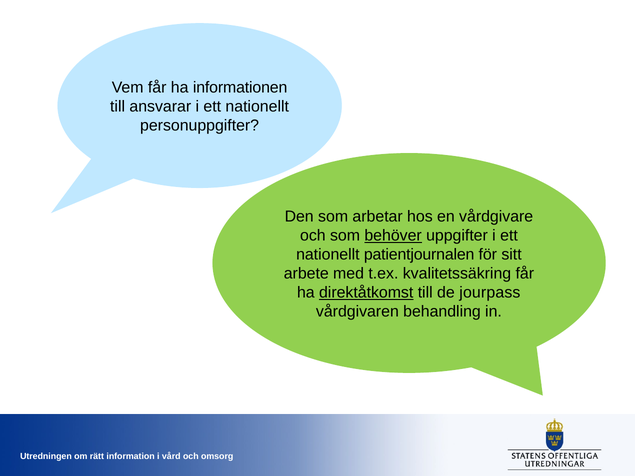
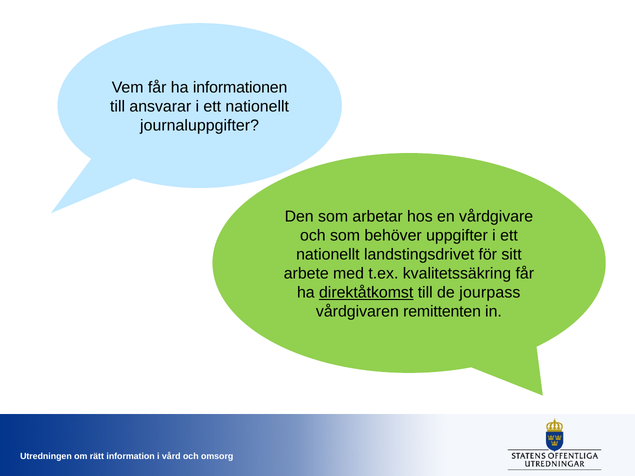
personuppgifter: personuppgifter -> journaluppgifter (200, 126)
behöver underline: present -> none (393, 236)
patientjournalen: patientjournalen -> landstingsdrivet (419, 255)
behandling: behandling -> remittenten (442, 312)
